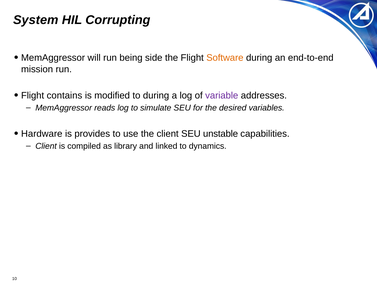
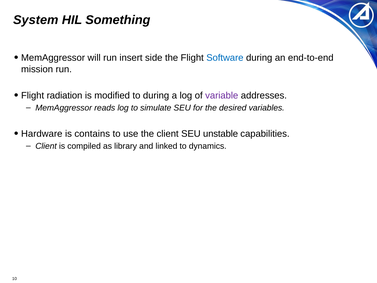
Corrupting: Corrupting -> Something (118, 20)
being: being -> insert (131, 58)
Software colour: orange -> blue (225, 58)
contains: contains -> radiation (65, 95)
provides: provides -> contains (92, 134)
